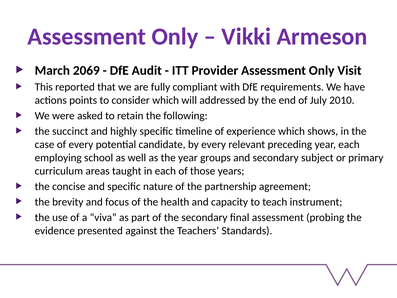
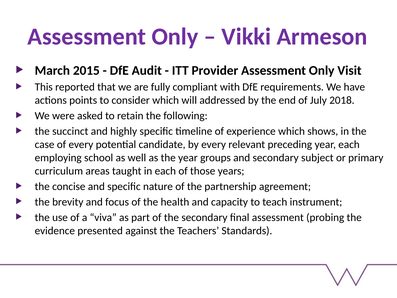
2069: 2069 -> 2015 (86, 70)
2010: 2010 -> 2018 (342, 100)
